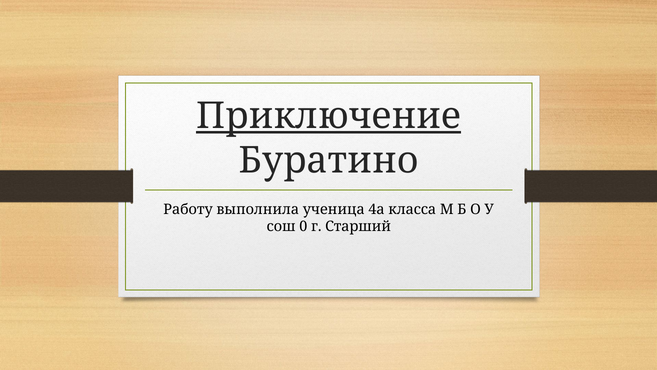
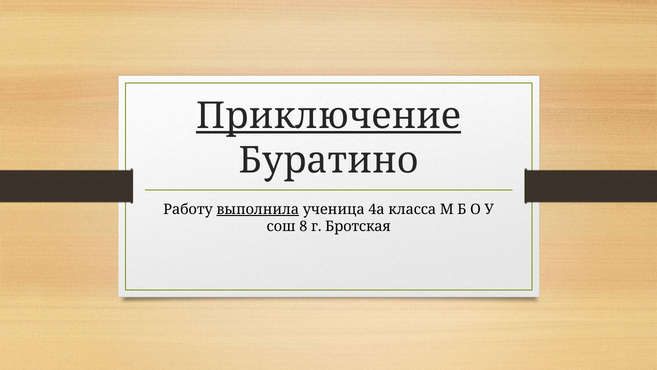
выполнила underline: none -> present (258, 209)
0: 0 -> 8 (303, 226)
Старший: Старший -> Бротская (358, 226)
